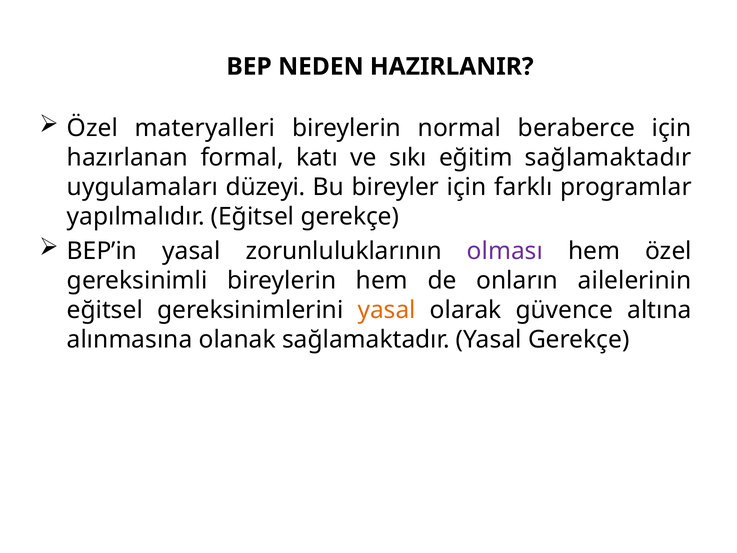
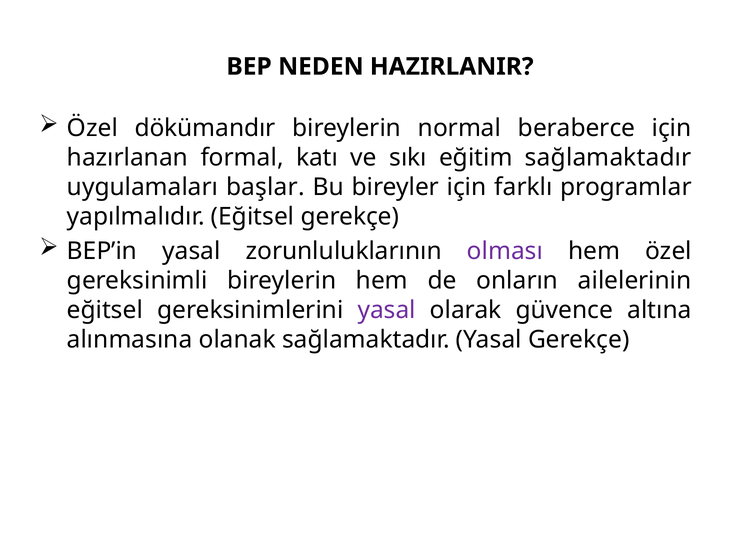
materyalleri: materyalleri -> dökümandır (205, 128)
düzeyi: düzeyi -> başlar (265, 187)
yasal colour: orange -> purple (387, 310)
